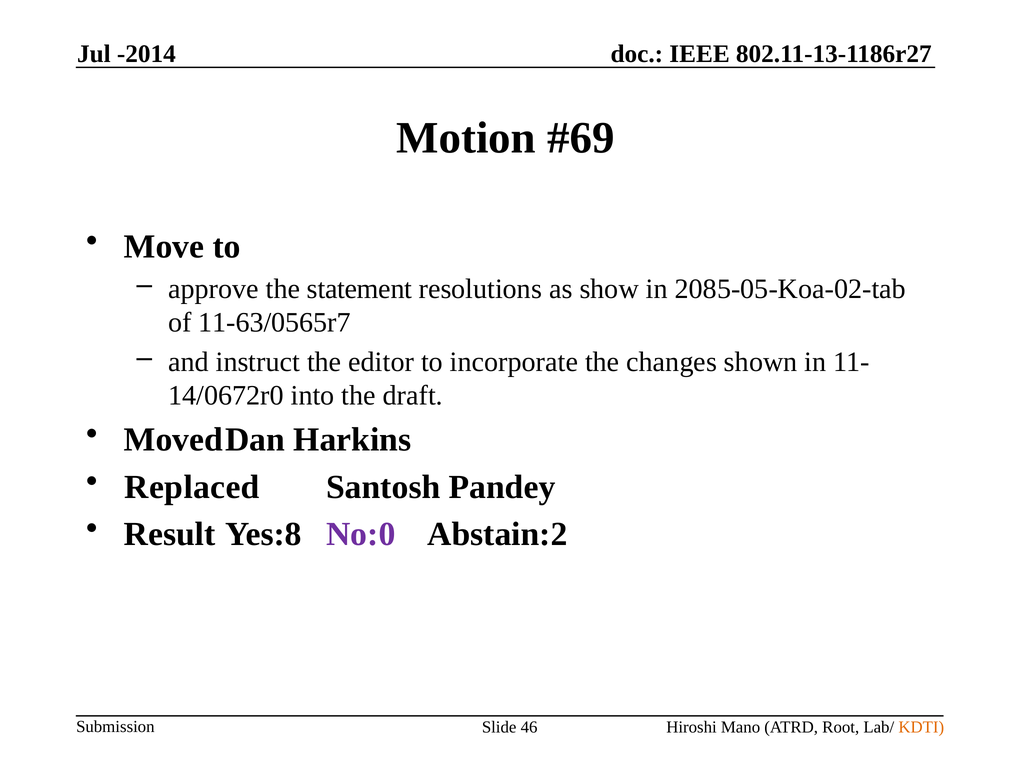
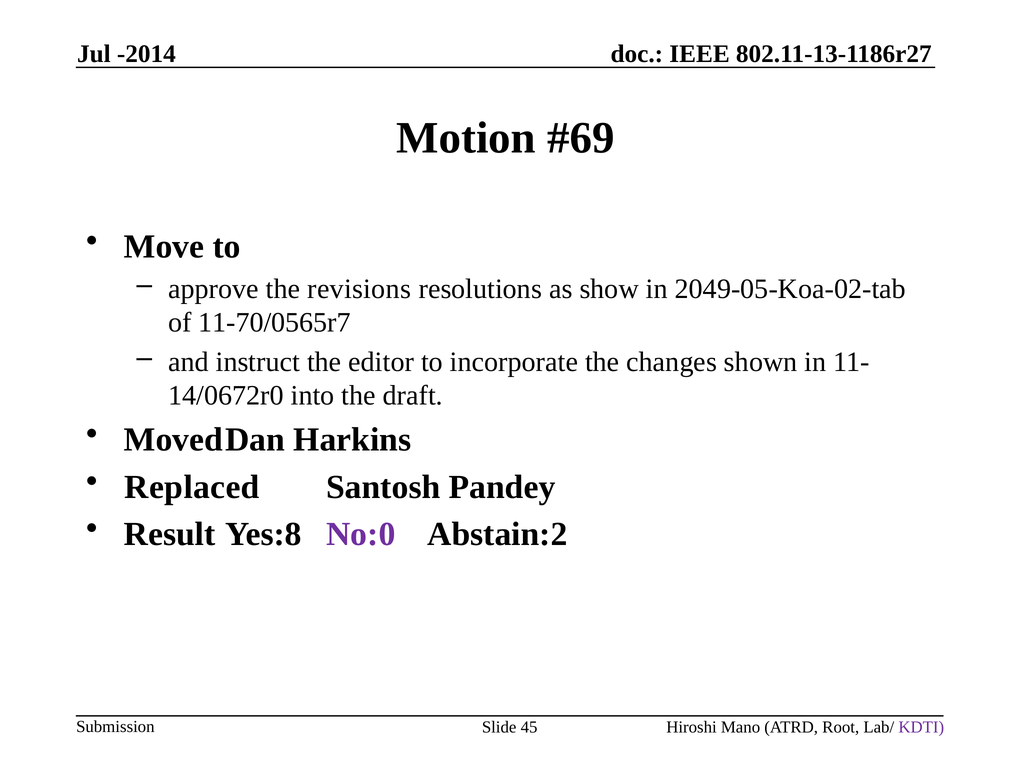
statement: statement -> revisions (359, 289)
2085-05-Koa-02-tab: 2085-05-Koa-02-tab -> 2049-05-Koa-02-tab (790, 289)
11-63/0565r7: 11-63/0565r7 -> 11-70/0565r7 (275, 323)
46: 46 -> 45 (529, 727)
KDTI colour: orange -> purple (921, 727)
